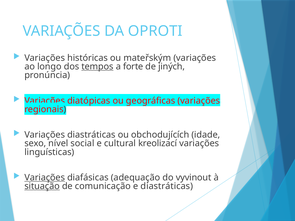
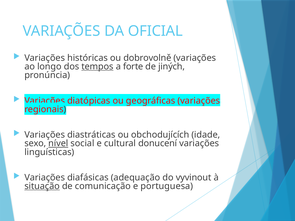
OPROTI: OPROTI -> OFICIAL (155, 31)
mateřským: mateřským -> dobrovolně (147, 58)
nível underline: none -> present (58, 144)
kreolizací: kreolizací -> donucení (158, 144)
Variações underline: present -> none (45, 178)
e diastráticas: diastráticas -> portuguesa (167, 186)
